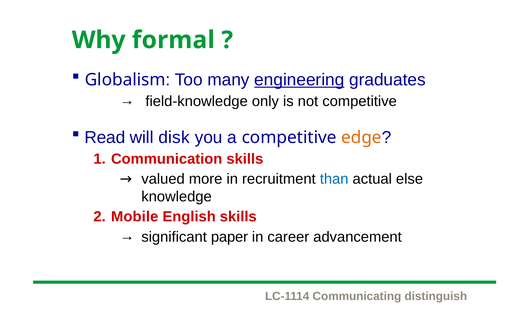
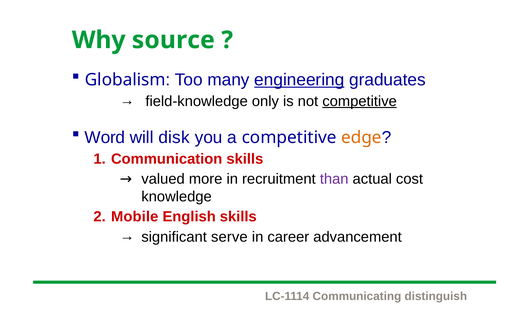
formal: formal -> source (173, 40)
competitive underline: none -> present (360, 101)
Read: Read -> Word (105, 138)
than colour: blue -> purple (334, 179)
else: else -> cost (410, 179)
paper: paper -> serve (229, 237)
